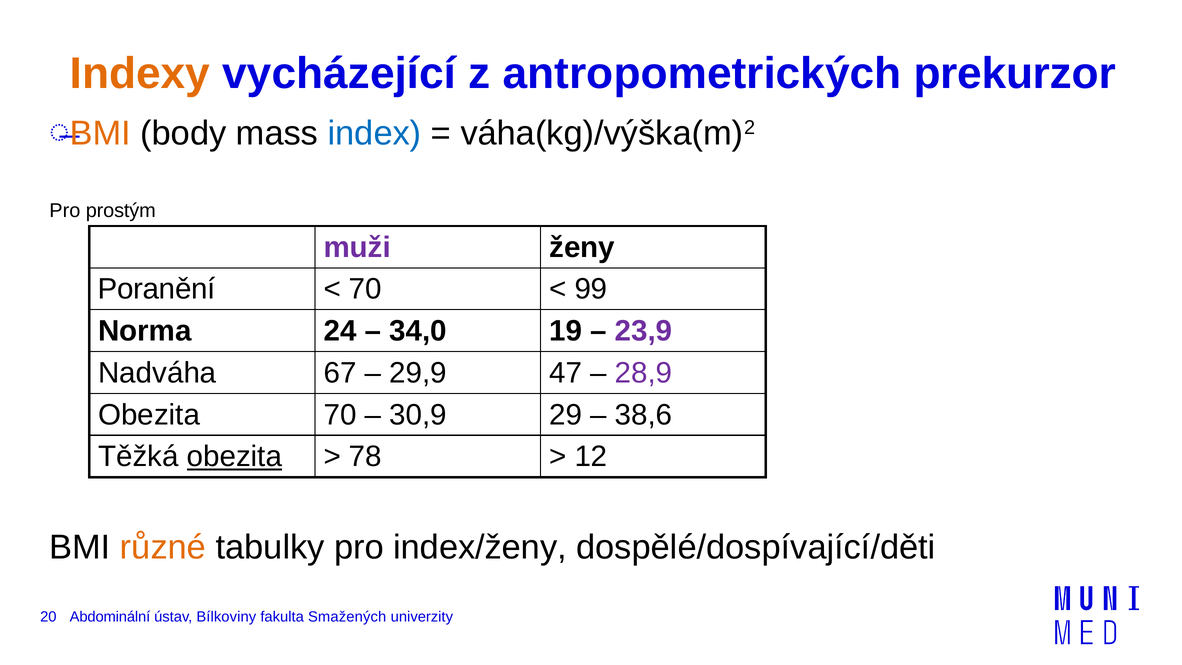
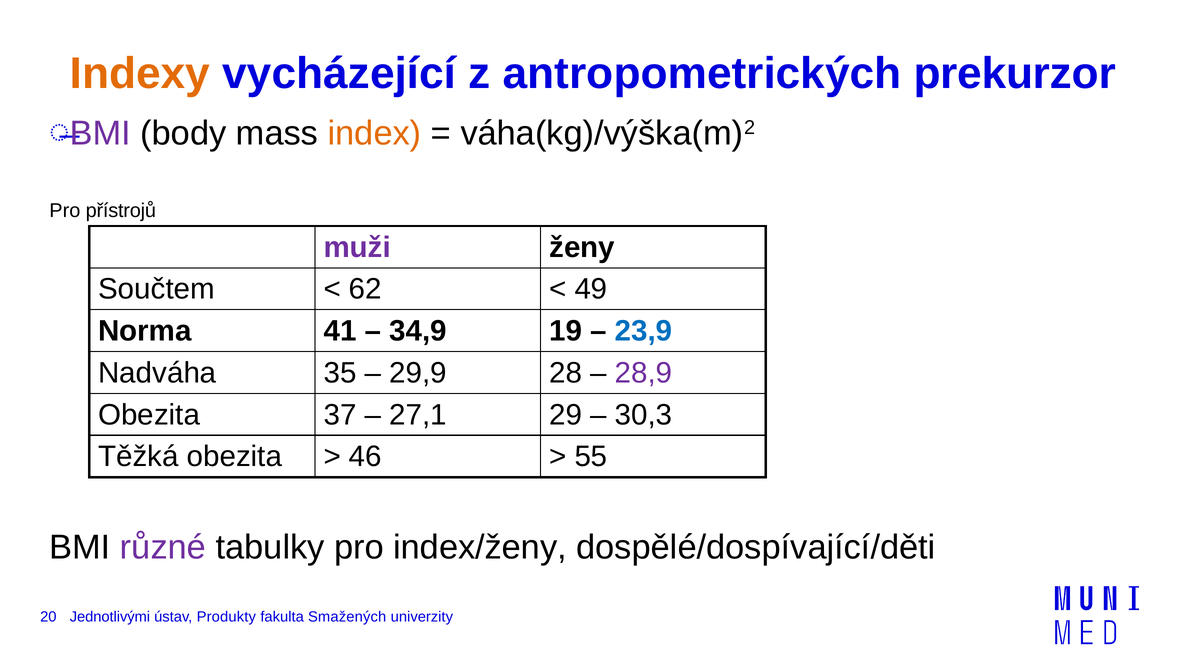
BMI colour: orange -> purple (100, 133)
index colour: blue -> orange (374, 133)
prostým: prostým -> přístrojů (121, 210)
Poranění: Poranění -> Součtem (156, 289)
70: 70 -> 62 (365, 289)
99: 99 -> 49 (591, 289)
24: 24 -> 41 (340, 331)
34,0: 34,0 -> 34,9 (418, 331)
23,9 colour: purple -> blue (644, 331)
67: 67 -> 35 (340, 373)
47: 47 -> 28 (566, 373)
Obezita 70: 70 -> 37 (340, 415)
30,9: 30,9 -> 27,1 (418, 415)
38,6: 38,6 -> 30,3 (644, 415)
obezita underline: present -> none (234, 457)
78: 78 -> 46 (365, 457)
12: 12 -> 55 (591, 457)
různé colour: orange -> purple (163, 547)
Abdominální: Abdominální -> Jednotlivými (110, 617)
Bílkoviny: Bílkoviny -> Produkty (226, 617)
